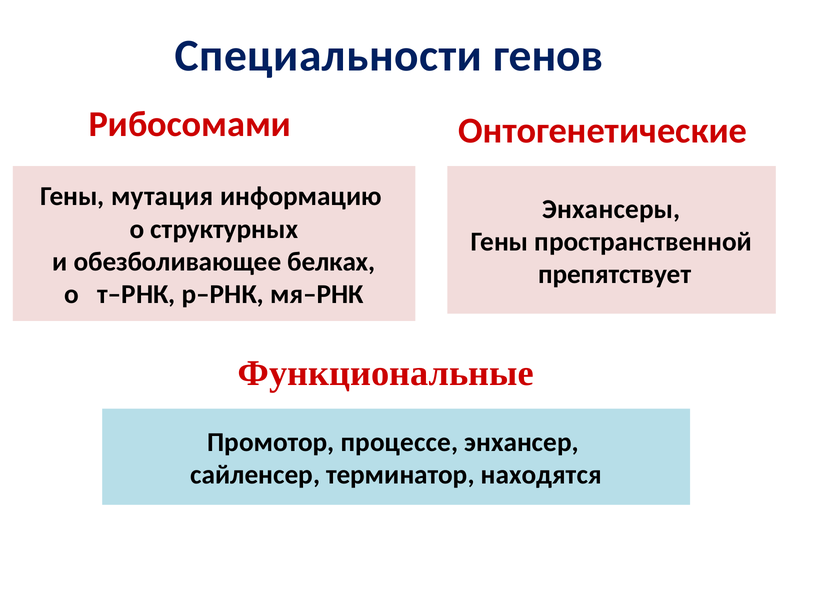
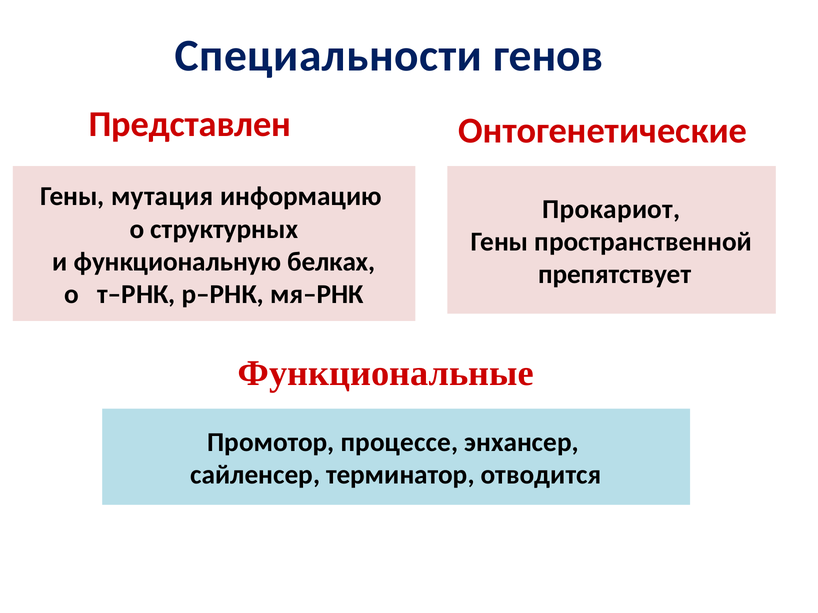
Рибосомами: Рибосомами -> Представлен (190, 124)
Энхансеры: Энхансеры -> Прокариот (611, 209)
обезболивающее: обезболивающее -> функциональную (178, 262)
находятся: находятся -> отводится (541, 475)
